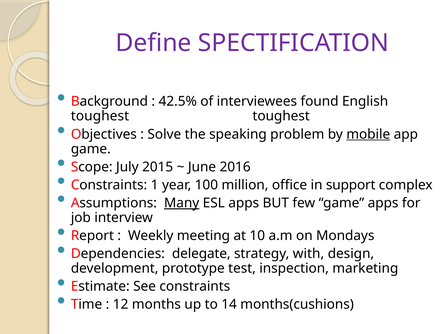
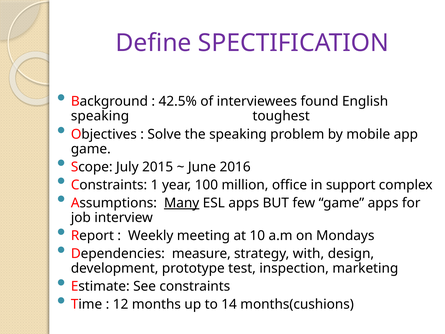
toughest: toughest -> speaking (100, 116)
mobile underline: present -> none (368, 134)
delegate: delegate -> measure (201, 254)
